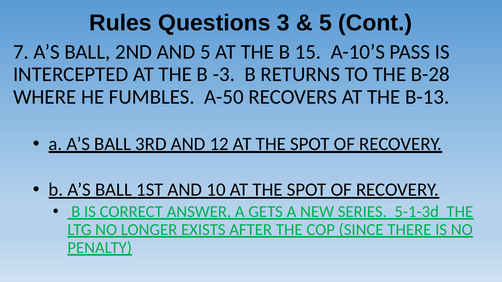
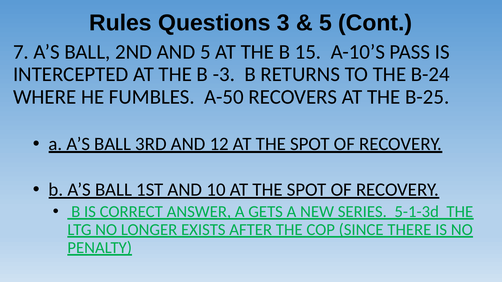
B-28: B-28 -> B-24 (430, 74)
B-13: B-13 -> B-25 (427, 97)
